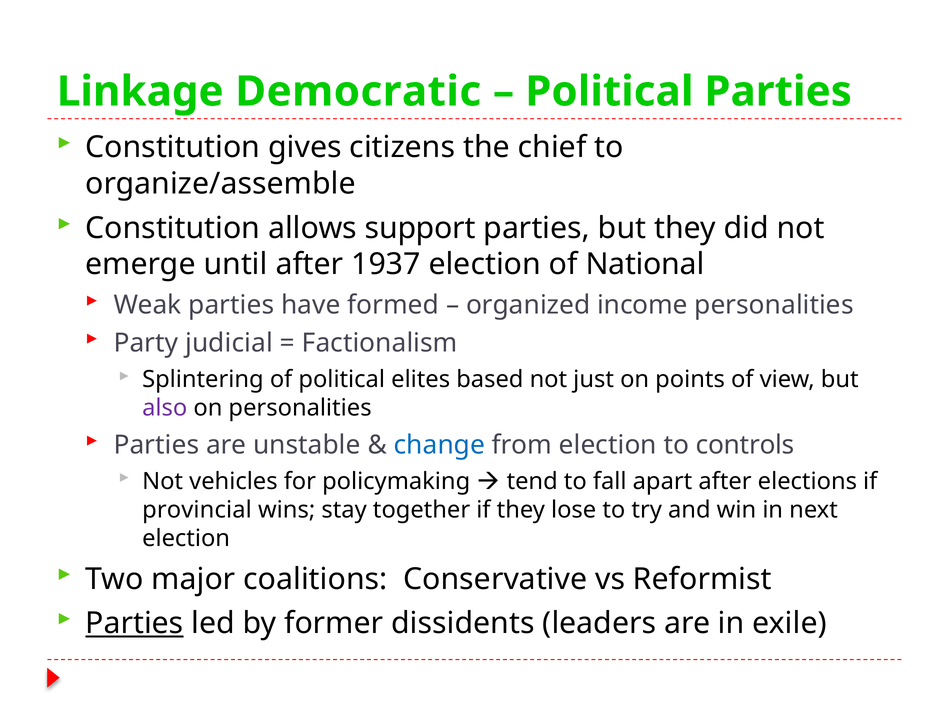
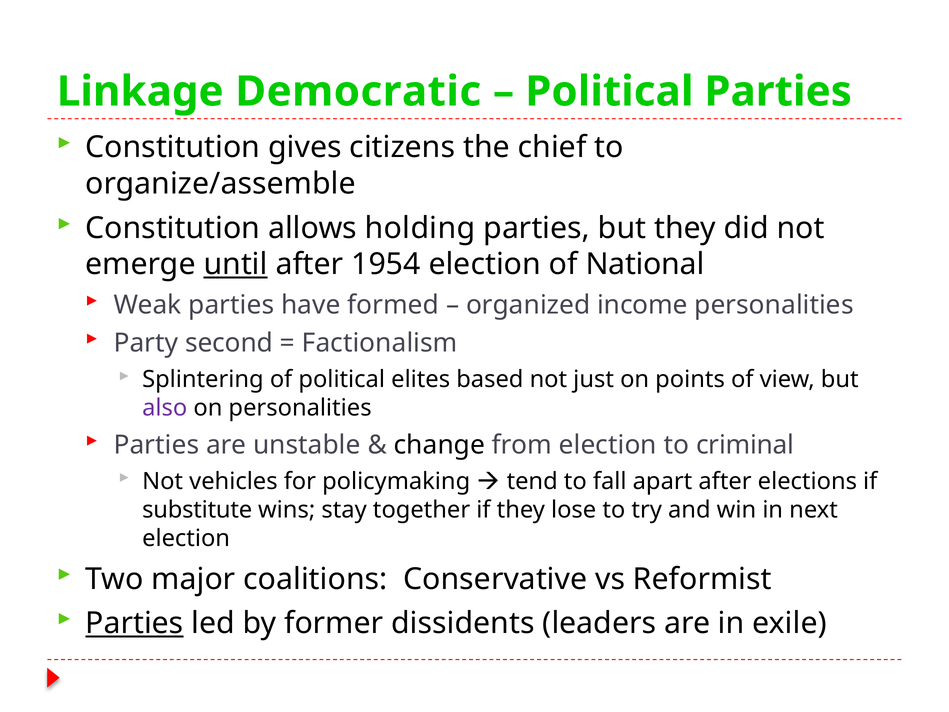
support: support -> holding (420, 228)
until underline: none -> present (236, 264)
1937: 1937 -> 1954 (386, 264)
judicial: judicial -> second (229, 343)
change colour: blue -> black (439, 445)
controls: controls -> criminal (745, 445)
provincial: provincial -> substitute (197, 510)
